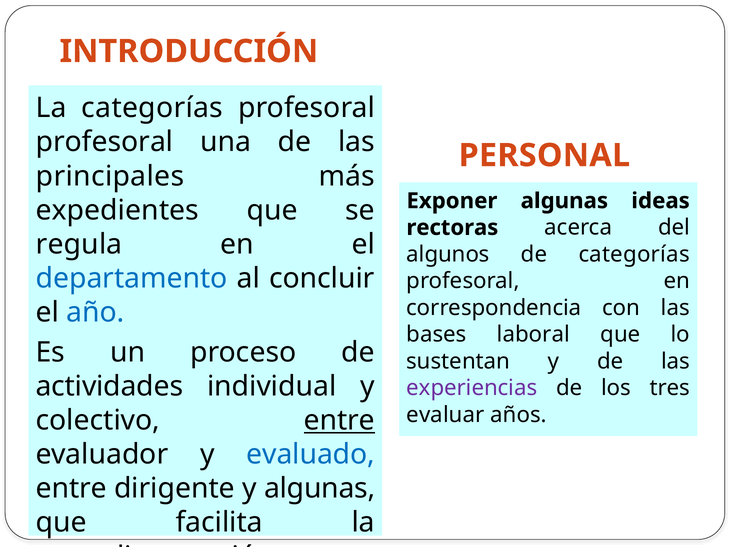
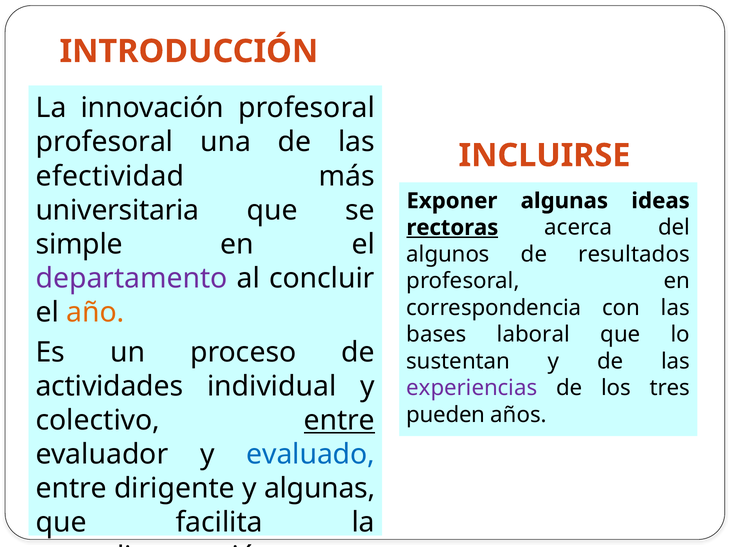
La categorías: categorías -> innovación (152, 108)
PERSONAL: PERSONAL -> INCLUIRSE (544, 156)
principales: principales -> efectividad (110, 176)
expedientes: expedientes -> universitaria (118, 210)
rectoras underline: none -> present (452, 228)
regula: regula -> simple (79, 245)
de categorías: categorías -> resultados (634, 255)
departamento colour: blue -> purple (132, 279)
año colour: blue -> orange (95, 313)
evaluar: evaluar -> pueden (446, 415)
